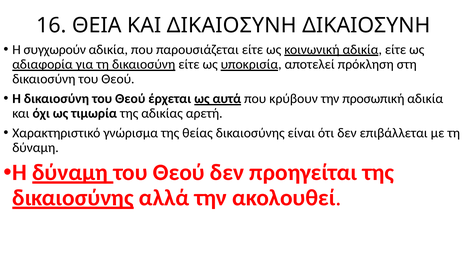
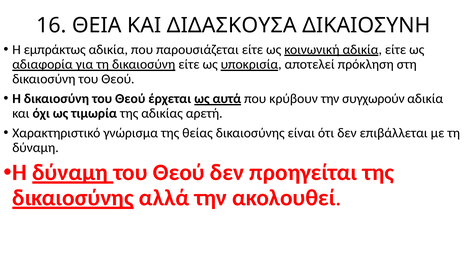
ΚΑΙ ΔΙΚΑΙΟΣΥΝΗ: ΔΙΚΑΙΟΣΥΝΗ -> ΔΙΔΑΣΚΟΥΣΑ (232, 25)
συγχωρούν: συγχωρούν -> εμπράκτως (55, 50)
προσωπική: προσωπική -> συγχωρούν (373, 99)
